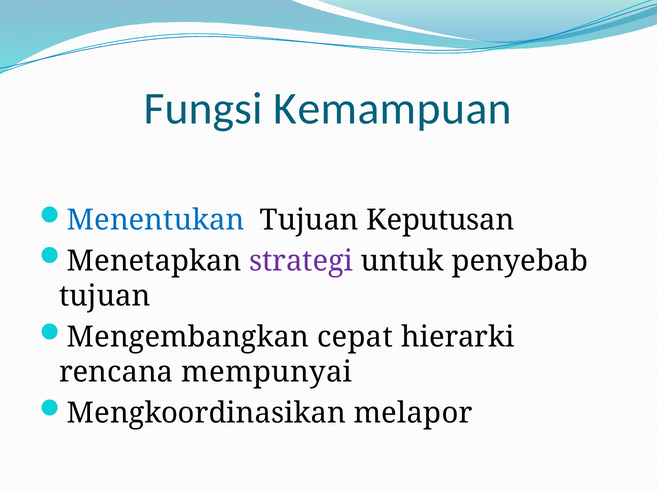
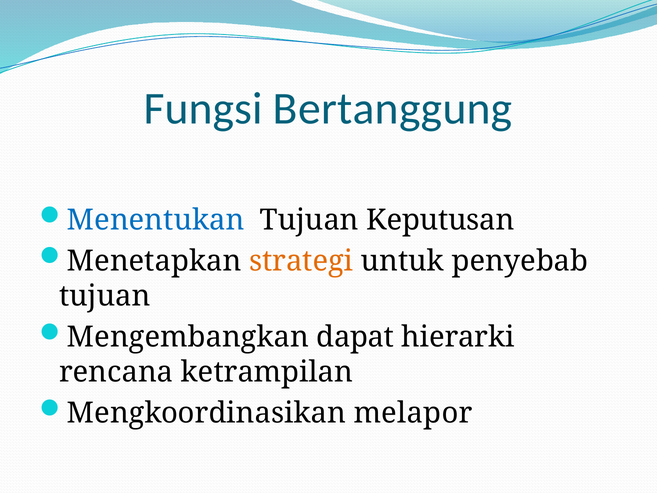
Kemampuan: Kemampuan -> Bertanggung (393, 109)
strategi colour: purple -> orange (301, 261)
cepat: cepat -> dapat (355, 337)
mempunyai: mempunyai -> ketrampilan (267, 372)
